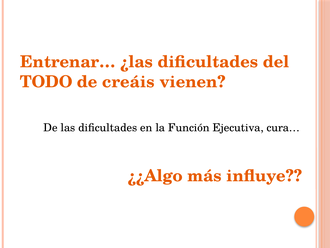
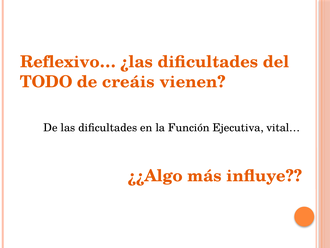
Entrenar…: Entrenar… -> Reflexivo… (68, 62)
cura…: cura… -> vital… (283, 128)
